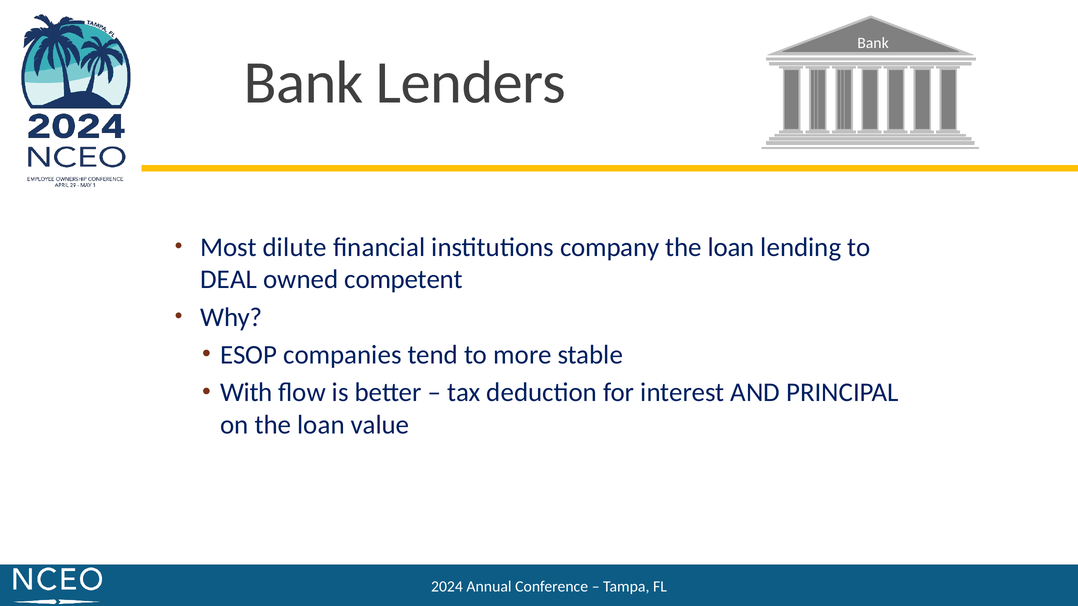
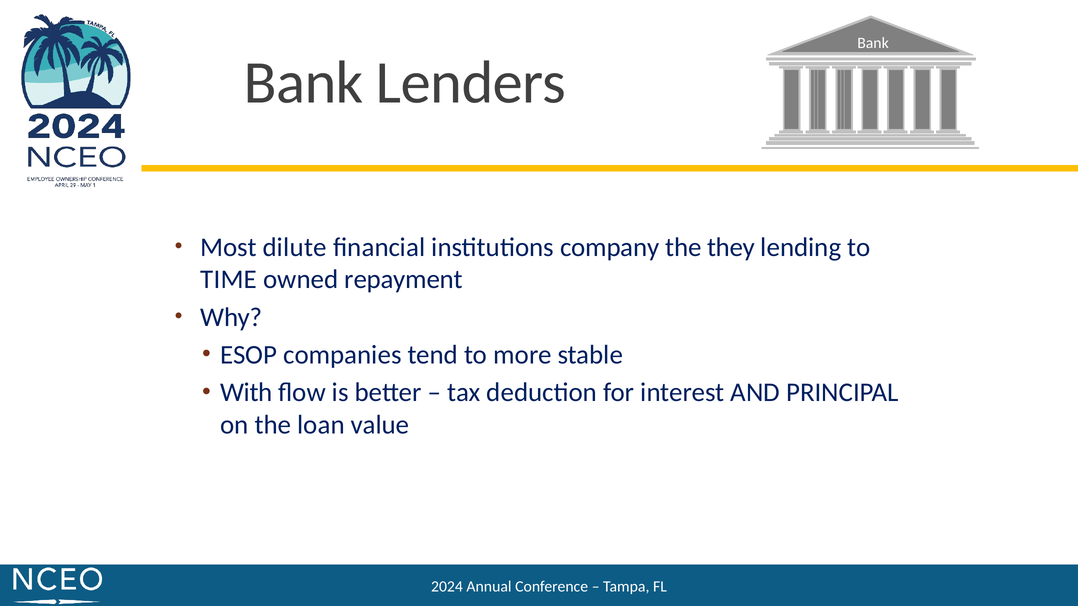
loan: loan -> they (731, 247)
DEAL: DEAL -> TIME (229, 280)
competent: competent -> repayment (404, 280)
